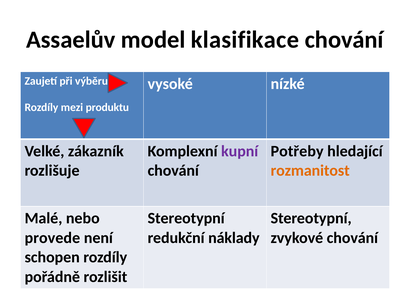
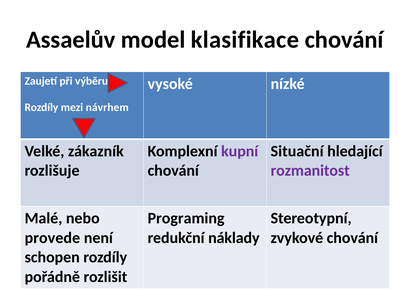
produktu: produktu -> návrhem (107, 107)
Potřeby: Potřeby -> Situační (297, 151)
rozmanitost colour: orange -> purple (310, 170)
Stereotypní: Stereotypní -> Programing (186, 218)
